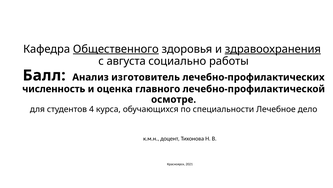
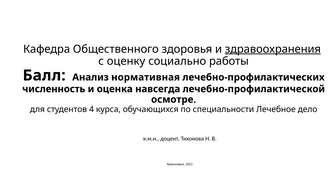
Общественного underline: present -> none (116, 49)
августа: августа -> оценку (126, 61)
изготовитель: изготовитель -> нормативная (146, 77)
главного: главного -> навсегда (158, 89)
